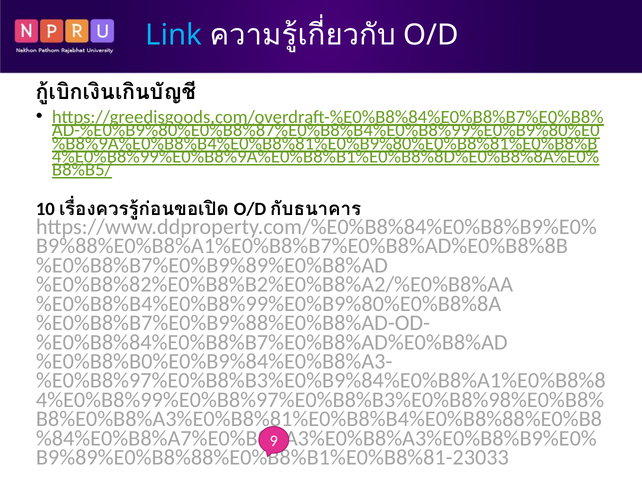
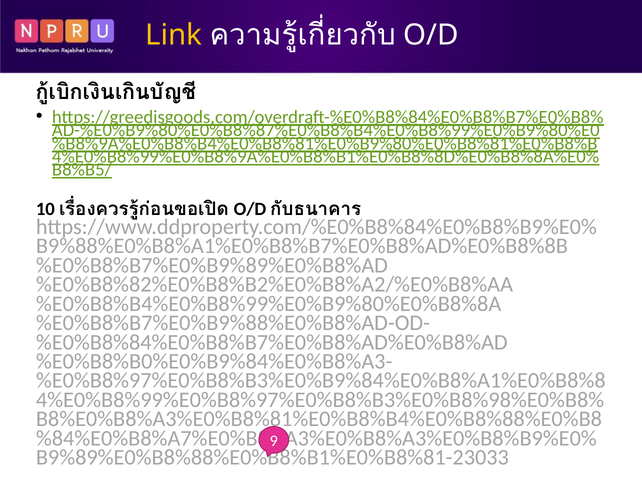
Link colour: light blue -> yellow (174, 35)
